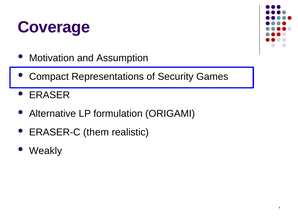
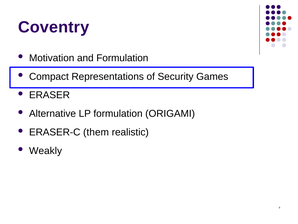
Coverage: Coverage -> Coventry (54, 27)
and Assumption: Assumption -> Formulation (122, 58)
